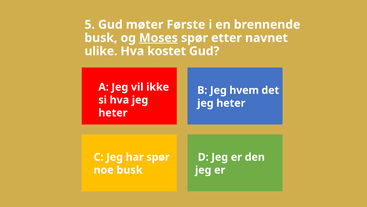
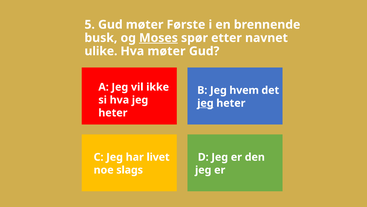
Hva kostet: kostet -> møter (166, 51)
jeg underline: none -> present (205, 103)
har spør: spør -> livet (158, 157)
noe busk: busk -> slags (130, 170)
